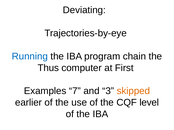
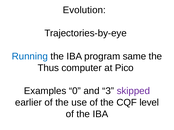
Deviating: Deviating -> Evolution (84, 10)
chain: chain -> same (134, 56)
First: First -> Pico (124, 68)
7: 7 -> 0 (75, 91)
skipped colour: orange -> purple (133, 91)
